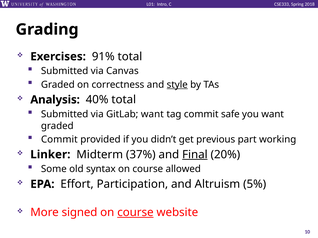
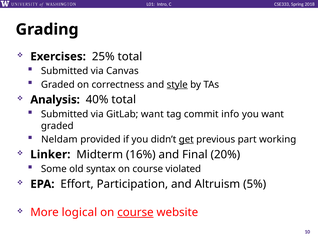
91%: 91% -> 25% (103, 57)
safe: safe -> info (230, 114)
Commit: Commit -> Neldam (59, 140)
get underline: none -> present (186, 140)
37%: 37% -> 16% (141, 155)
Final underline: present -> none (195, 155)
allowed: allowed -> violated (183, 169)
signed: signed -> logical (79, 213)
